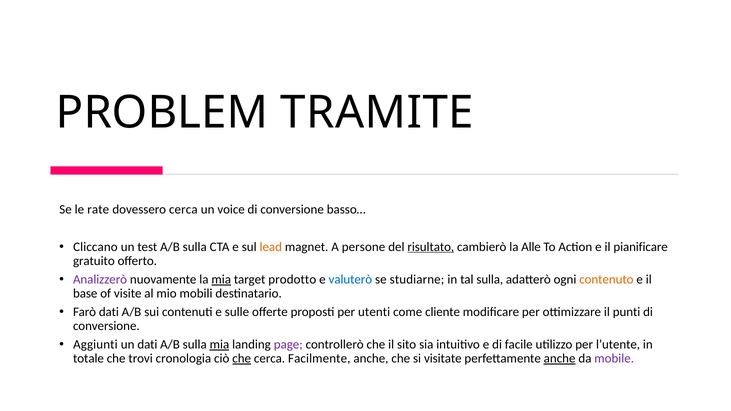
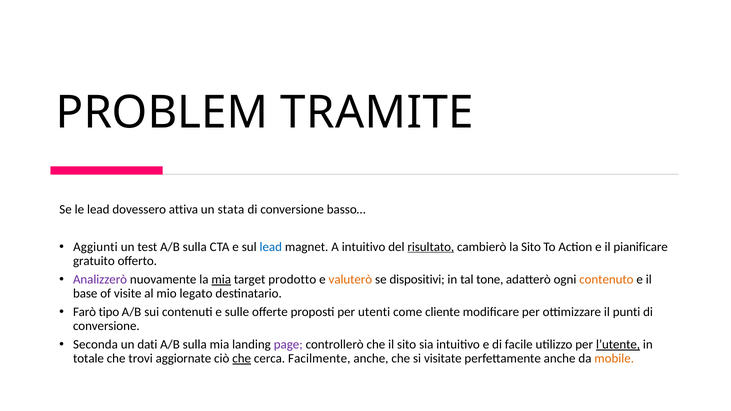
le rate: rate -> lead (98, 210)
dovessero cerca: cerca -> attiva (183, 210)
voice: voice -> stata (231, 210)
Cliccano: Cliccano -> Aggiunti (95, 247)
lead colour: orange -> blue (271, 247)
A persone: persone -> intuitivo (364, 247)
la Alle: Alle -> Sito (531, 247)
valuterò colour: blue -> orange (350, 279)
studiarne: studiarne -> dispositivi (417, 279)
tal sulla: sulla -> tone (490, 279)
mobili: mobili -> legato (196, 294)
Farò dati: dati -> tipo (109, 312)
Aggiunti: Aggiunti -> Seconda (95, 345)
mia underline: present -> none (219, 345)
l’utente underline: none -> present (618, 345)
cronologia: cronologia -> aggiornate (183, 359)
anche underline: present -> none (560, 359)
mobile colour: purple -> orange (614, 359)
